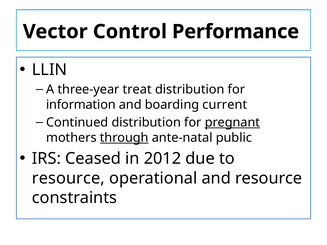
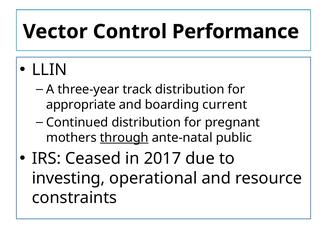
treat: treat -> track (137, 90)
information: information -> appropriate (81, 105)
pregnant underline: present -> none (232, 123)
2012: 2012 -> 2017 (162, 159)
resource: resource -> investing (68, 178)
